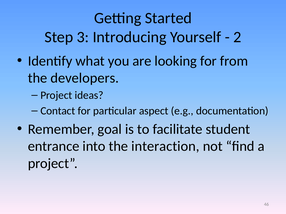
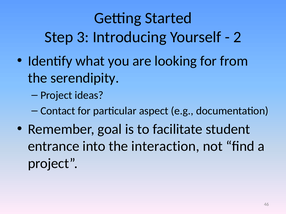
developers: developers -> serendipity (85, 78)
